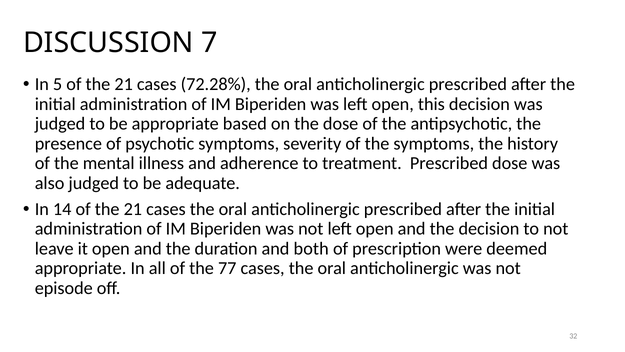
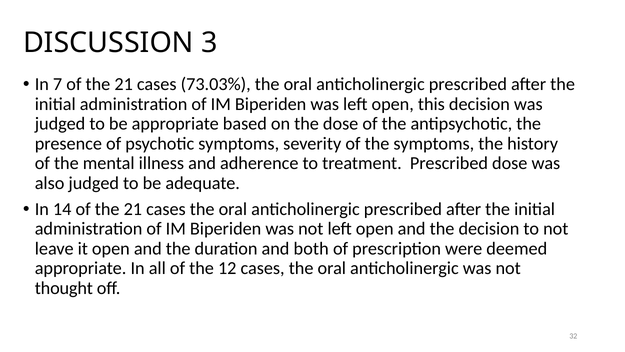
7: 7 -> 3 (209, 43)
5: 5 -> 7 (58, 84)
72.28%: 72.28% -> 73.03% (216, 84)
77: 77 -> 12 (227, 268)
episode: episode -> thought (64, 288)
